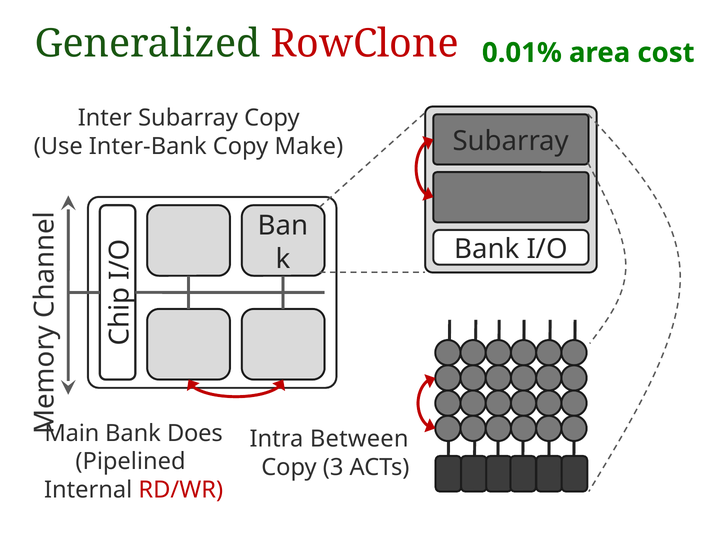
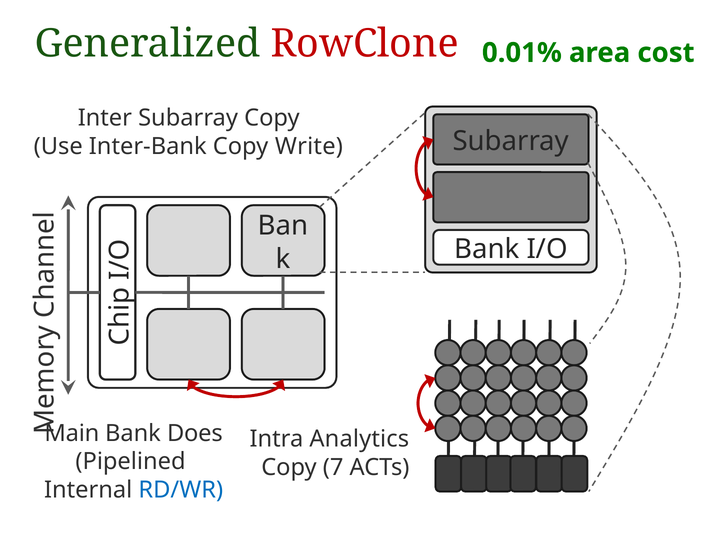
Make: Make -> Write (309, 146)
Between: Between -> Analytics (359, 439)
3: 3 -> 7 (333, 467)
RD/WR colour: red -> blue (181, 490)
